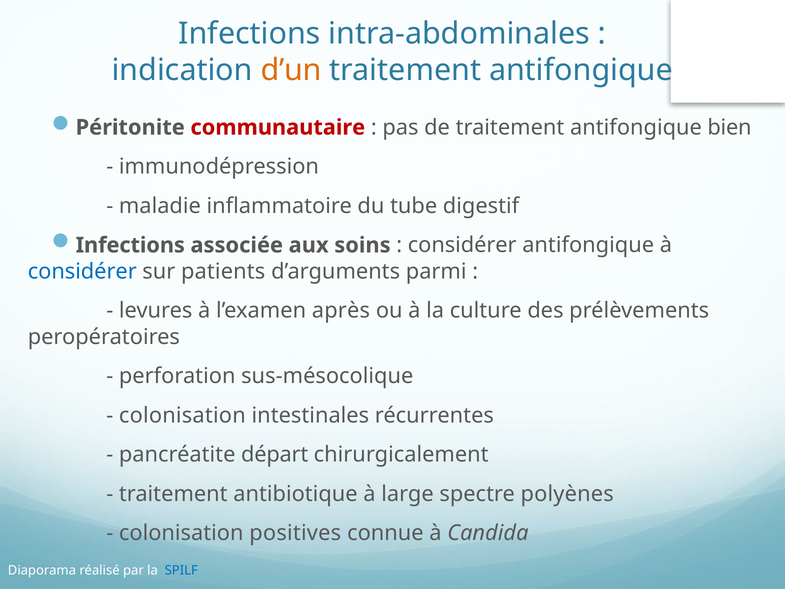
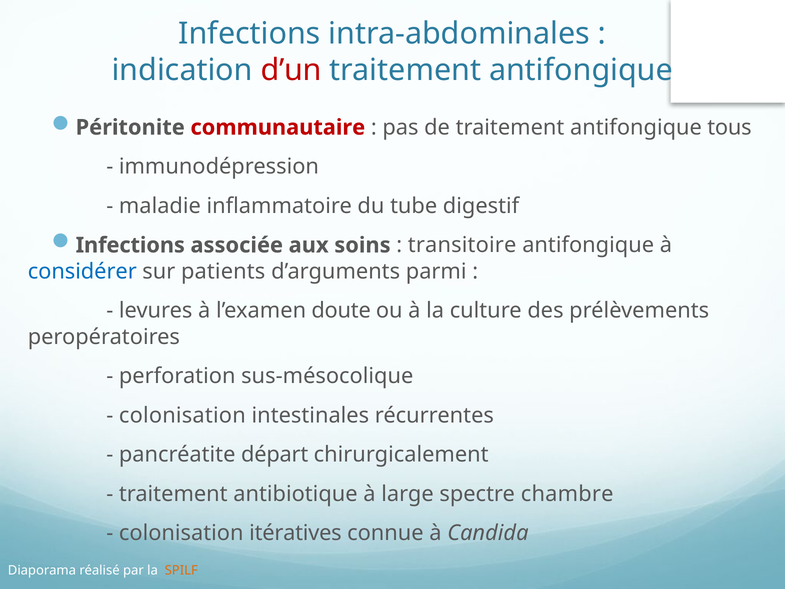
d’un colour: orange -> red (291, 70)
bien: bien -> tous (730, 127)
considérer: considérer -> transitoire (462, 245)
après: après -> doute (341, 311)
polyènes: polyènes -> chambre (567, 494)
positives: positives -> itératives (295, 533)
SPILF colour: blue -> orange (181, 570)
